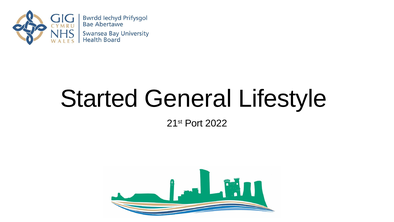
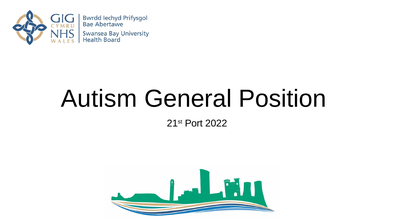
Started: Started -> Autism (99, 98)
Lifestyle: Lifestyle -> Position (282, 98)
